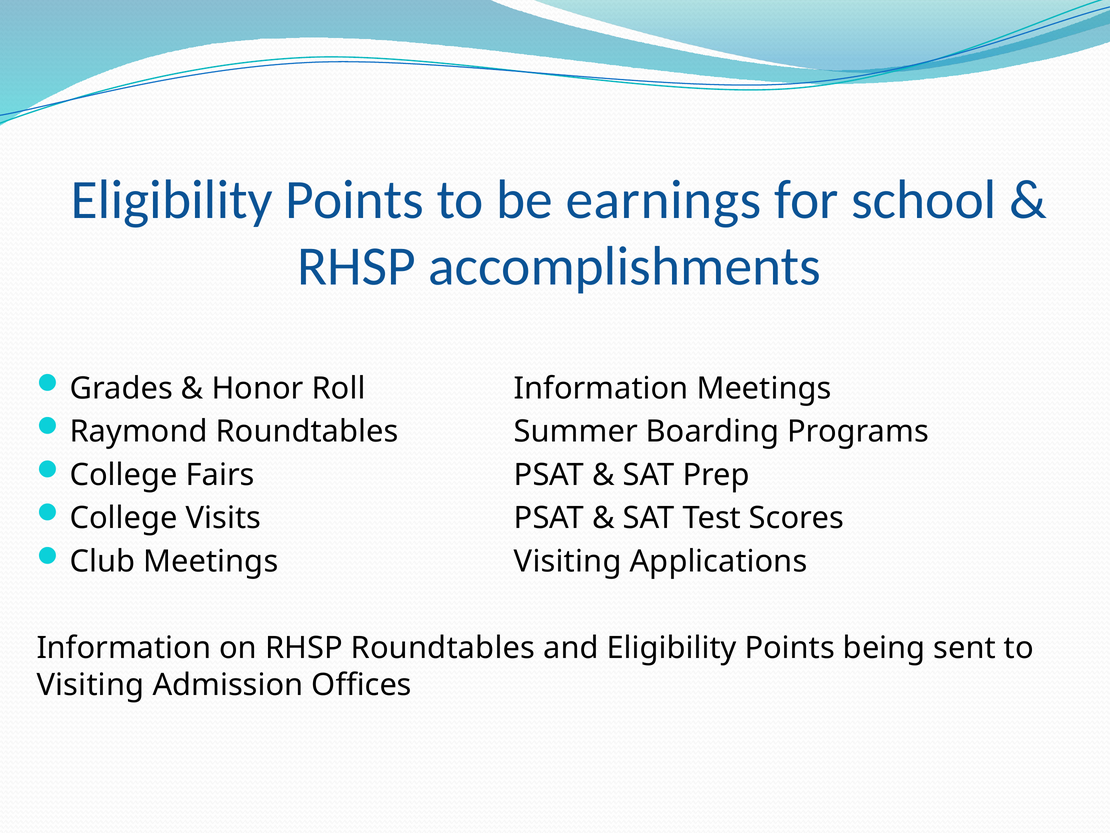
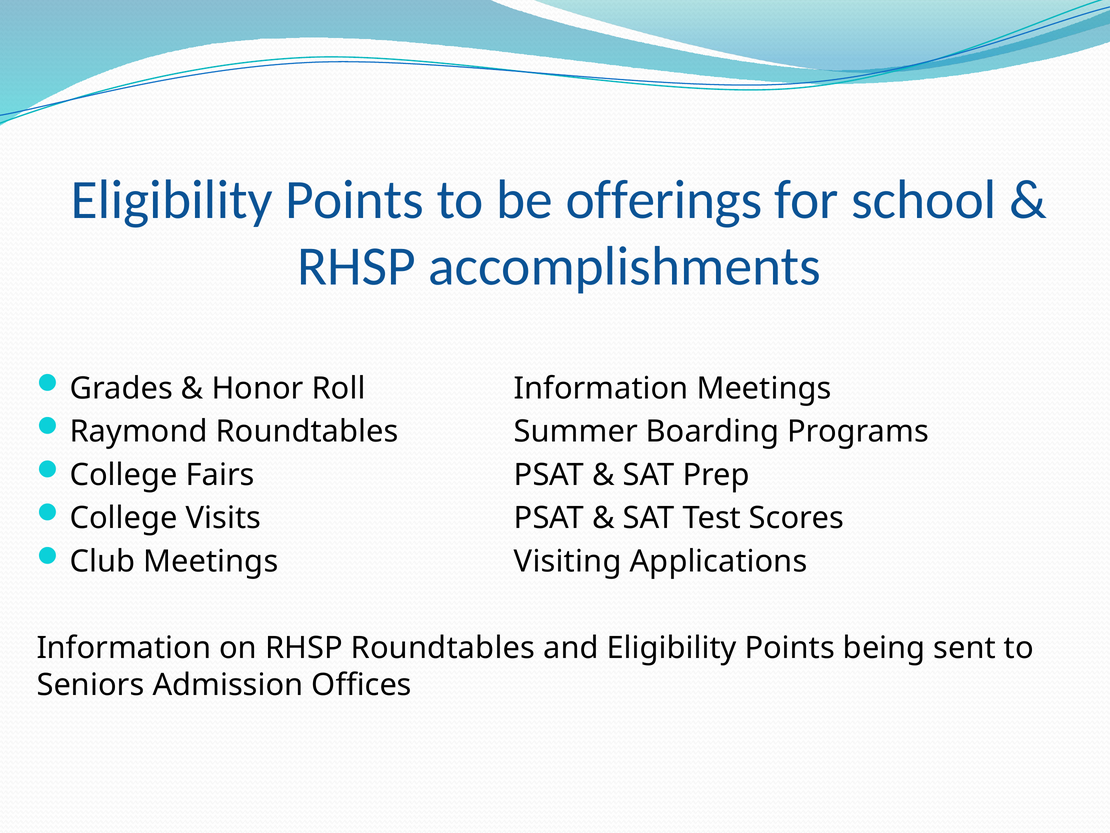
earnings: earnings -> offerings (664, 200)
Visiting: Visiting -> Seniors (90, 685)
